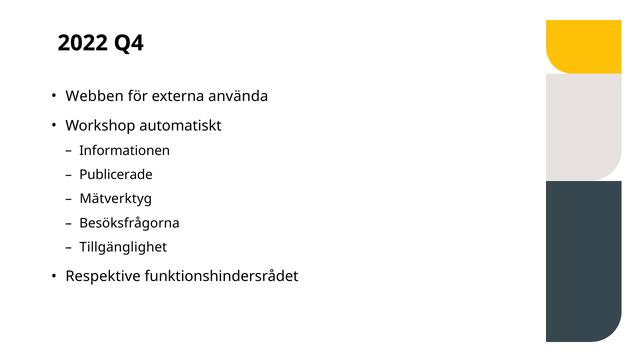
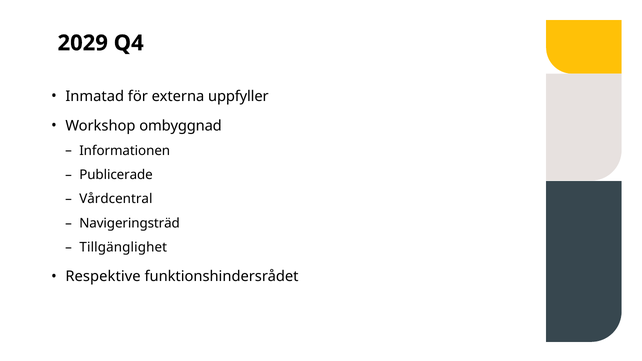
2022: 2022 -> 2029 (83, 43)
Webben: Webben -> Inmatad (95, 96)
använda: använda -> uppfyller (238, 96)
automatiskt: automatiskt -> ombyggnad (181, 126)
Mätverktyg: Mätverktyg -> Vårdcentral (116, 199)
Besöksfrågorna: Besöksfrågorna -> Navigeringsträd (130, 223)
